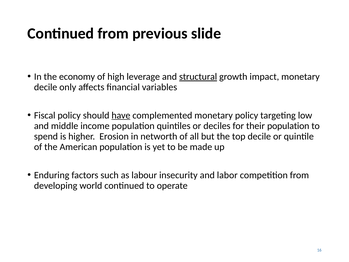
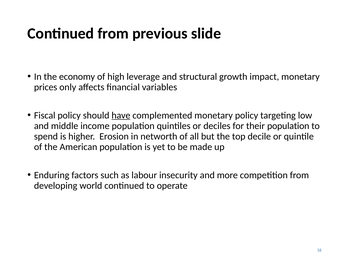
structural underline: present -> none (198, 77)
decile: decile -> prices (46, 87)
labor: labor -> more (227, 175)
